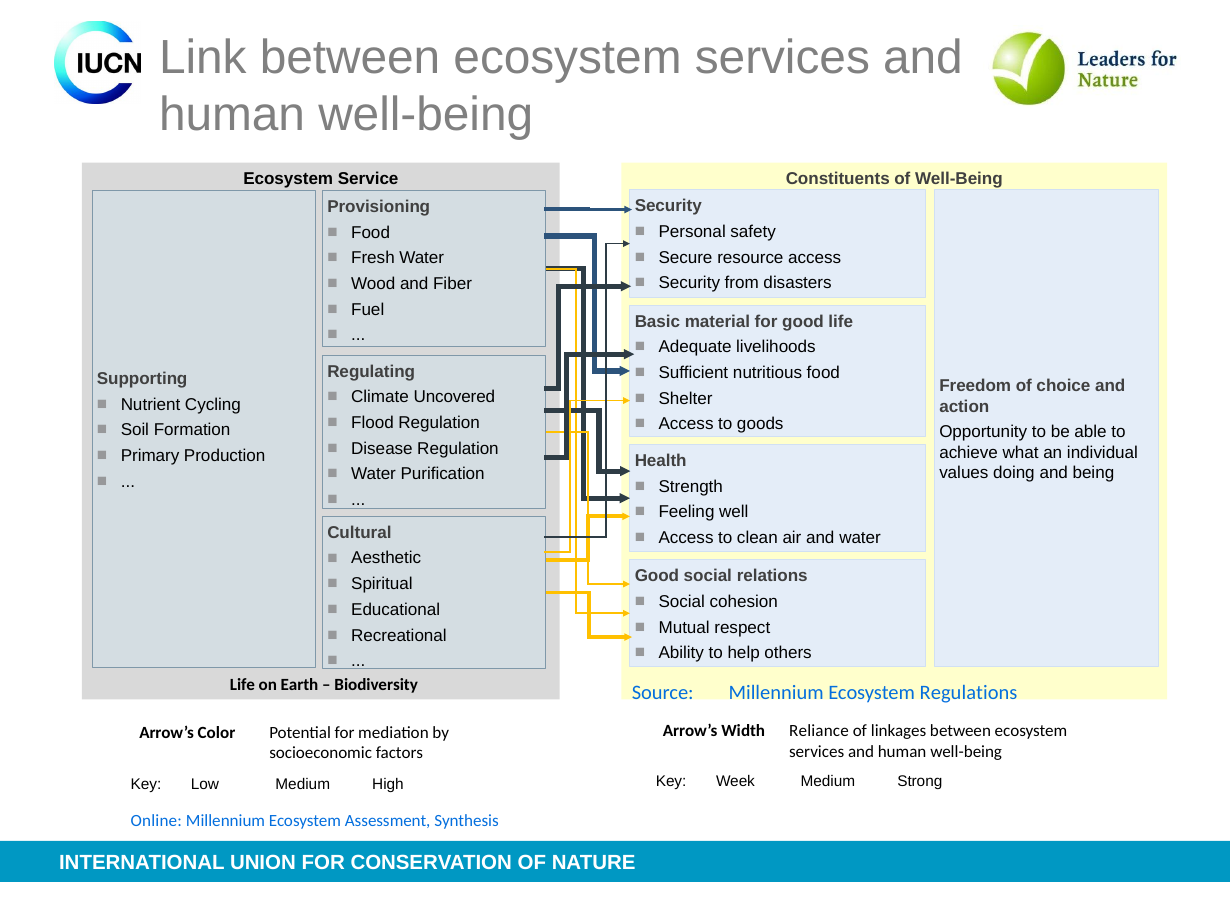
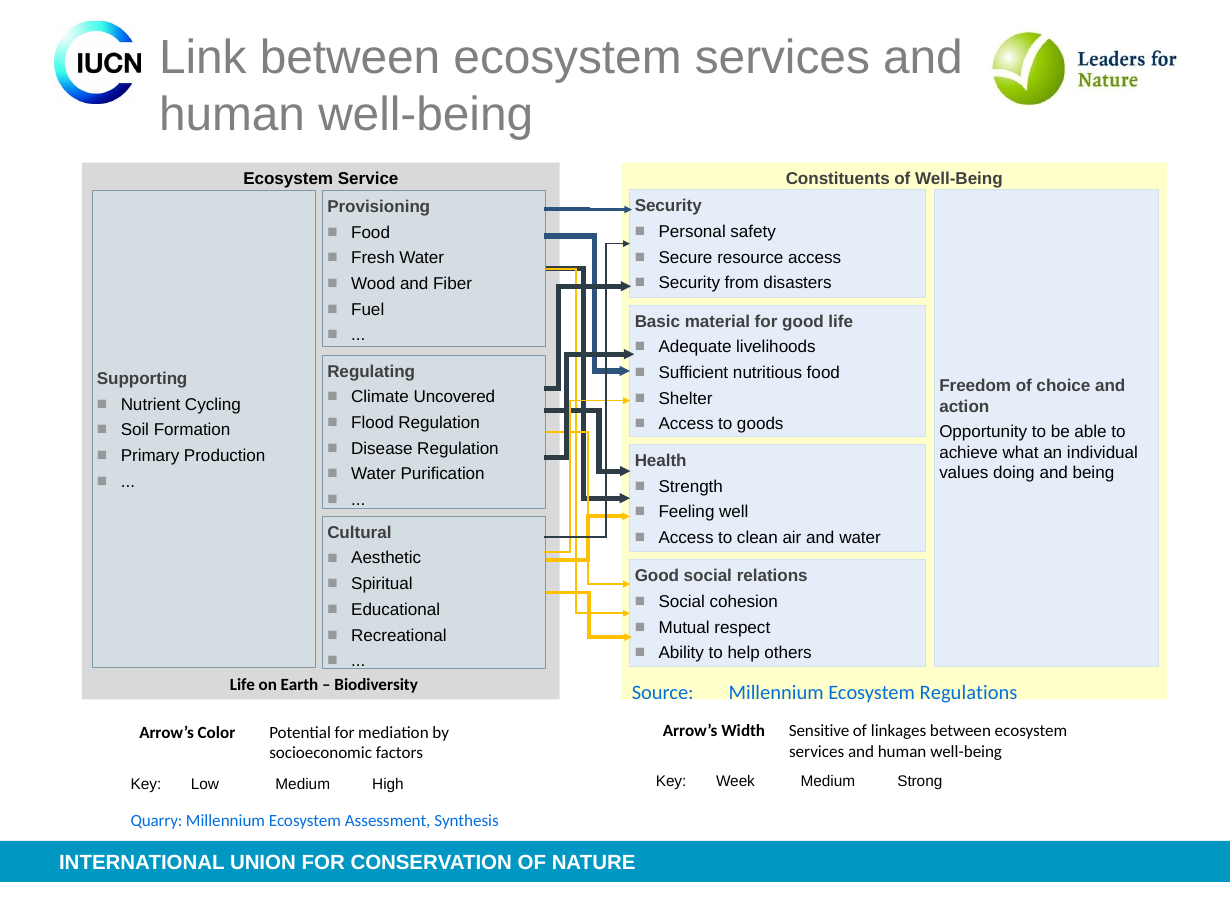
Reliance: Reliance -> Sensitive (819, 730)
Online: Online -> Quarry (156, 820)
